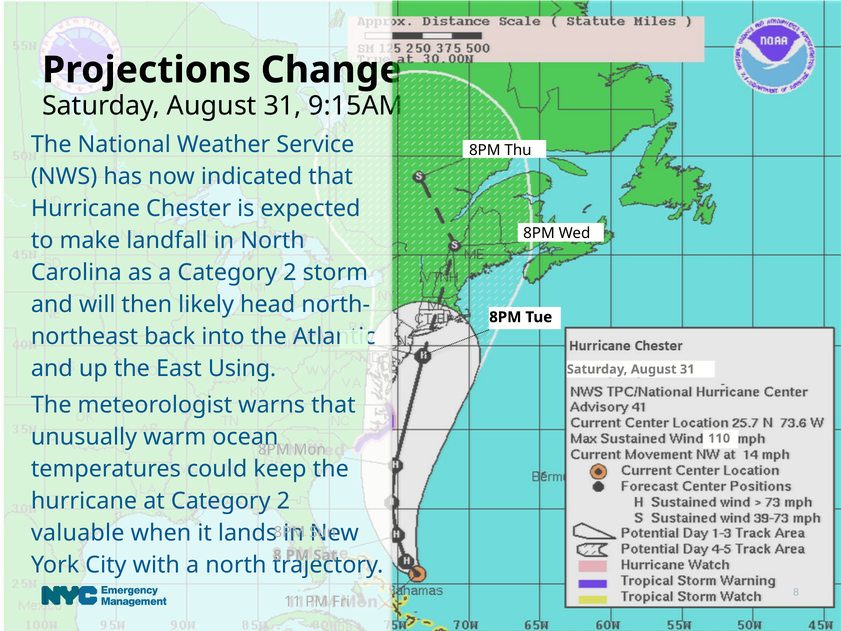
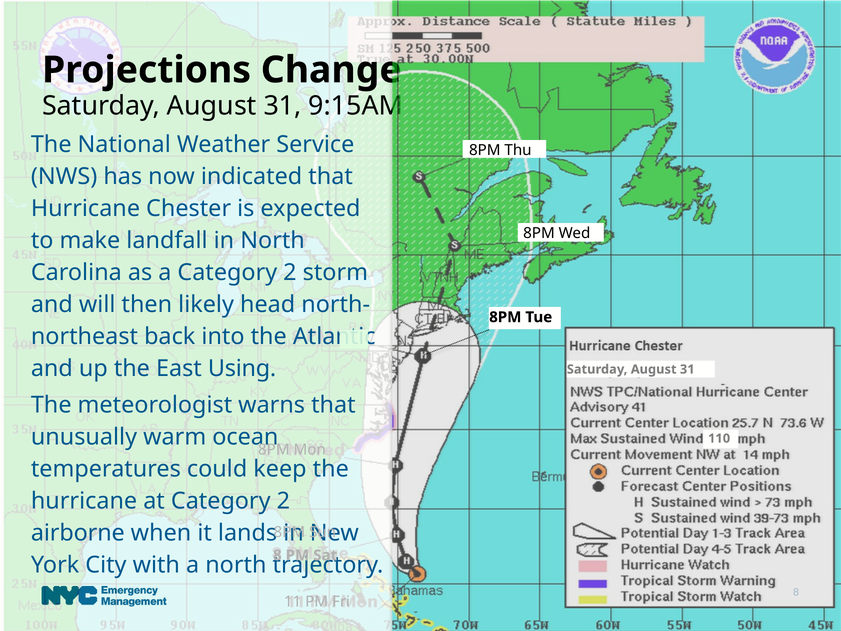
valuable: valuable -> airborne (78, 533)
